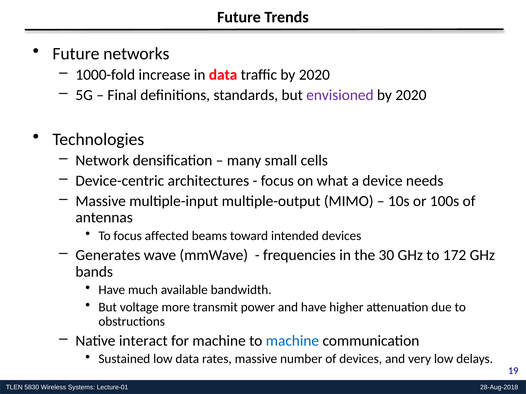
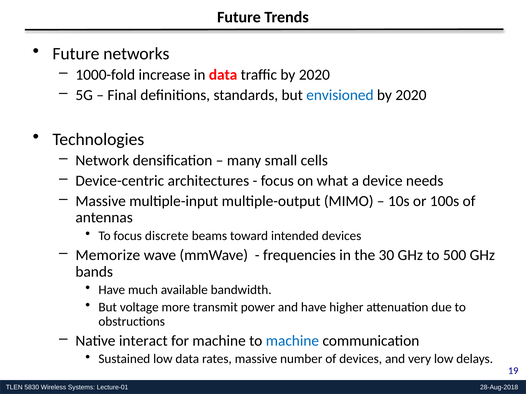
envisioned colour: purple -> blue (340, 95)
affected: affected -> discrete (167, 236)
Generates: Generates -> Memorize (108, 255)
172: 172 -> 500 (455, 255)
